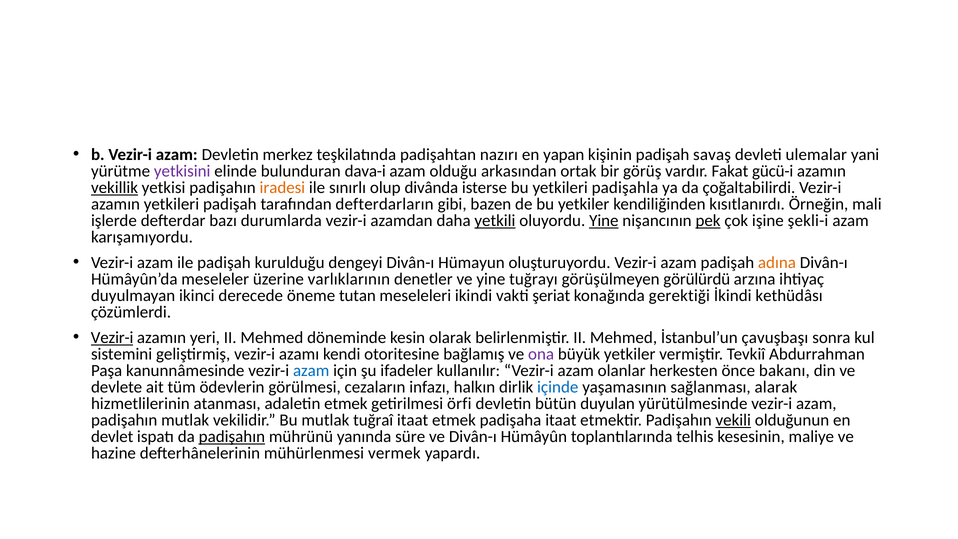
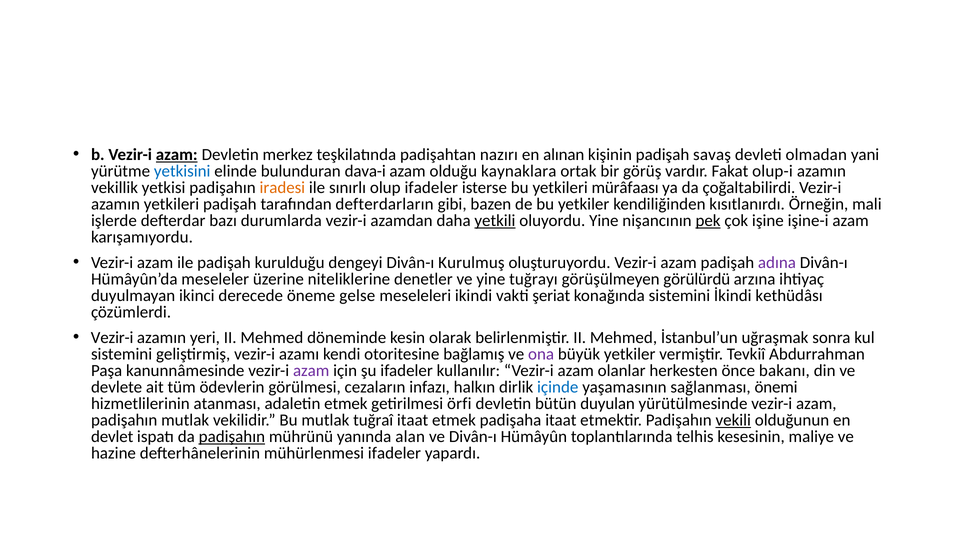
azam underline: none -> present (177, 155)
yapan: yapan -> alınan (564, 155)
ulemalar: ulemalar -> olmadan (816, 155)
yetkisini colour: purple -> blue (182, 171)
arkasından: arkasından -> kaynaklara (519, 171)
gücü-i: gücü-i -> olup-i (773, 171)
vekillik underline: present -> none (114, 188)
olup divânda: divânda -> ifadeler (431, 188)
padişahla: padişahla -> mürâfaası (625, 188)
Yine underline: present -> none (604, 221)
şekli-i: şekli-i -> işine-i (808, 221)
Hümayun: Hümayun -> Kurulmuş (471, 263)
adına colour: orange -> purple (777, 263)
varlıklarının: varlıklarının -> niteliklerine (349, 279)
tutan: tutan -> gelse (357, 296)
konağında gerektiği: gerektiği -> sistemini (679, 296)
Vezir-i underline: present -> none (112, 337)
çavuşbaşı: çavuşbaşı -> uğraşmak (775, 337)
azam colour: blue -> purple (311, 370)
alarak: alarak -> önemi (776, 387)
süre: süre -> alan (410, 436)
mühürlenmesi vermek: vermek -> ifadeler (394, 453)
